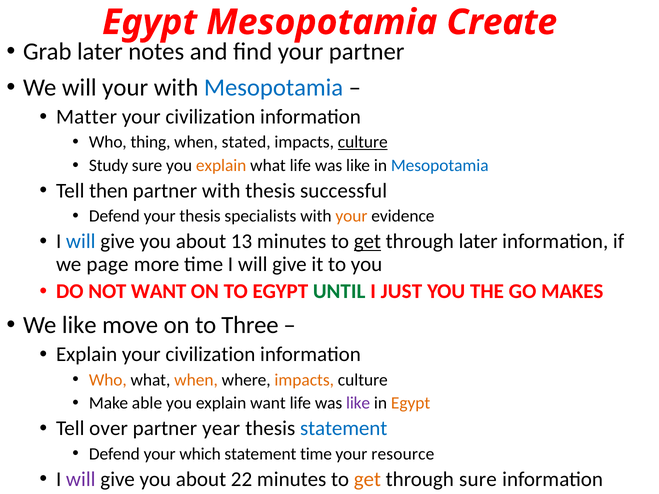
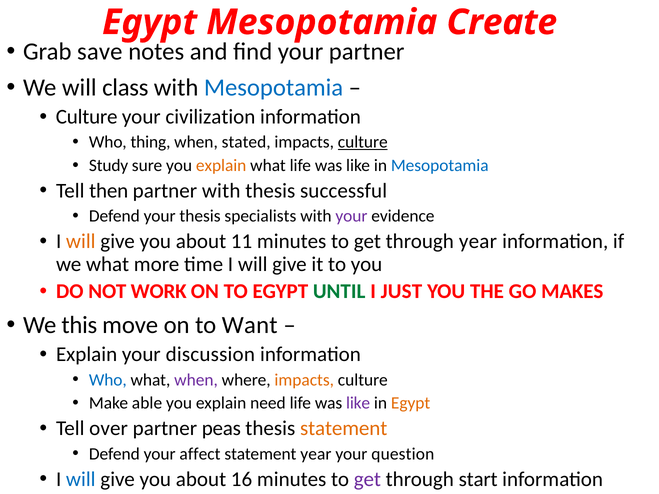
Grab later: later -> save (100, 52)
will your: your -> class (125, 88)
Matter: Matter -> Culture (87, 117)
your colour: orange -> purple (351, 216)
will colour: blue -> orange (81, 241)
13: 13 -> 11 (242, 241)
get underline: present -> none (367, 241)
through later: later -> year (478, 241)
we page: page -> what (108, 264)
NOT WANT: WANT -> WORK (159, 292)
We like: like -> this (79, 325)
Three: Three -> Want (250, 325)
Explain your civilization: civilization -> discussion (210, 355)
Who colour: orange -> blue (108, 380)
when colour: orange -> purple (196, 380)
explain want: want -> need (268, 403)
year: year -> peas (221, 429)
statement colour: blue -> orange (344, 429)
which: which -> affect (200, 454)
statement time: time -> year (316, 454)
resource: resource -> question (403, 454)
will colour: purple -> blue (81, 479)
22: 22 -> 16 (242, 479)
get colour: orange -> purple (367, 479)
through sure: sure -> start (478, 479)
